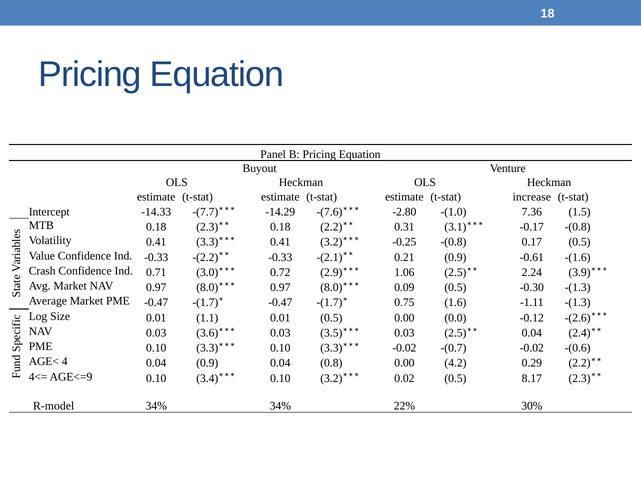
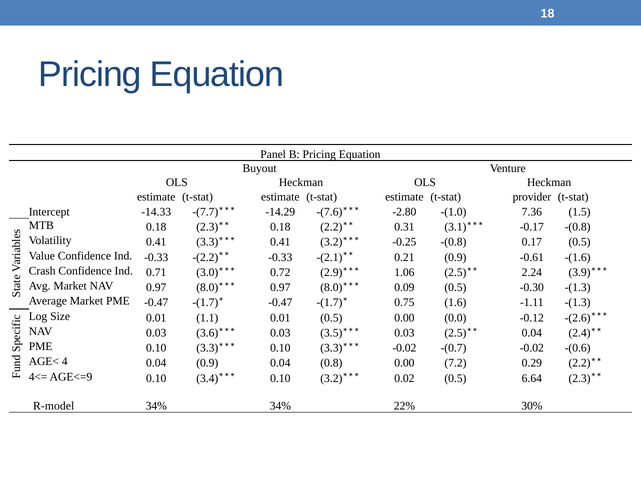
increase: increase -> provider (532, 197)
4.2: 4.2 -> 7.2 (455, 363)
8.17: 8.17 -> 6.64 (532, 378)
